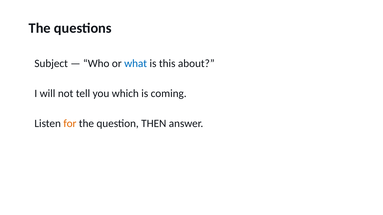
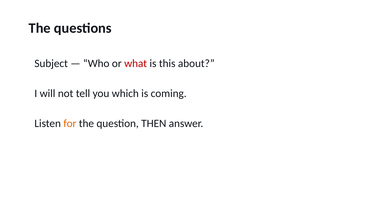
what colour: blue -> red (136, 63)
